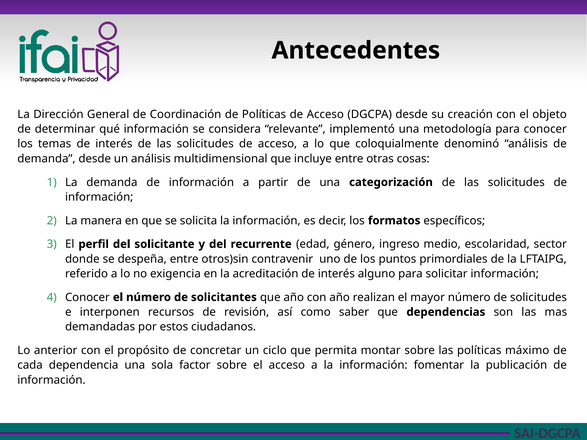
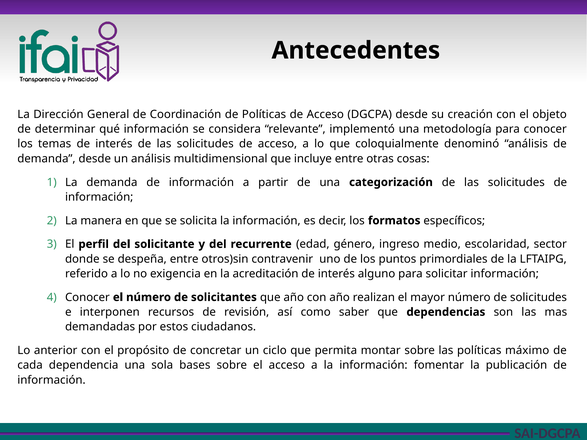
factor: factor -> bases (195, 365)
